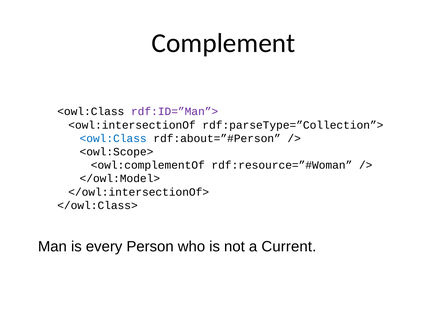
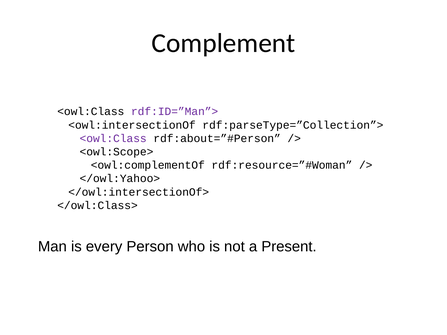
<owl:Class colour: blue -> purple (113, 139)
</owl:Model>: </owl:Model> -> </owl:Yahoo> (120, 179)
Current: Current -> Present (289, 247)
